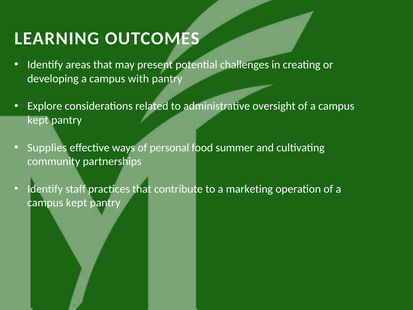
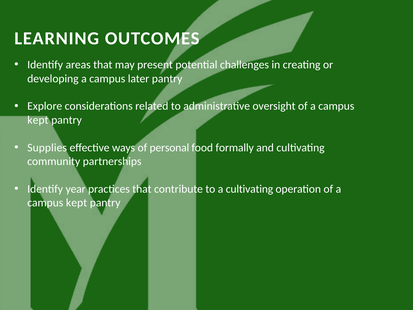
with: with -> later (139, 79)
summer: summer -> formally (235, 147)
staff: staff -> year (76, 189)
a marketing: marketing -> cultivating (249, 189)
